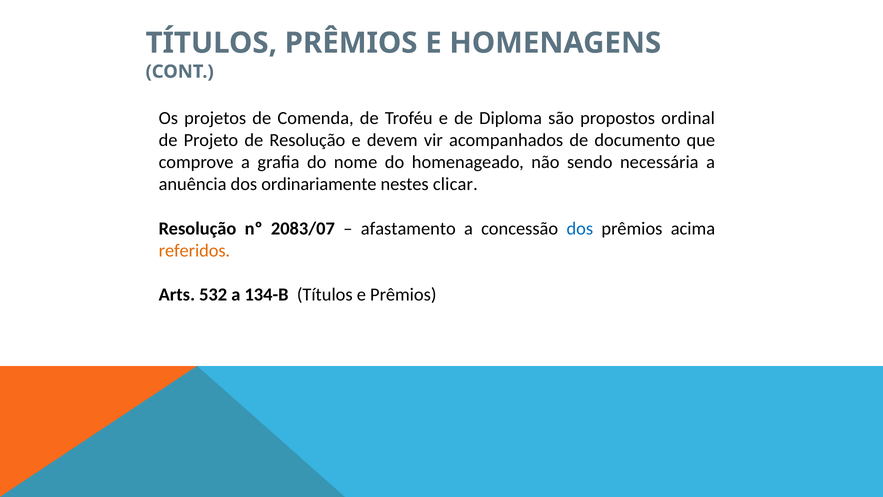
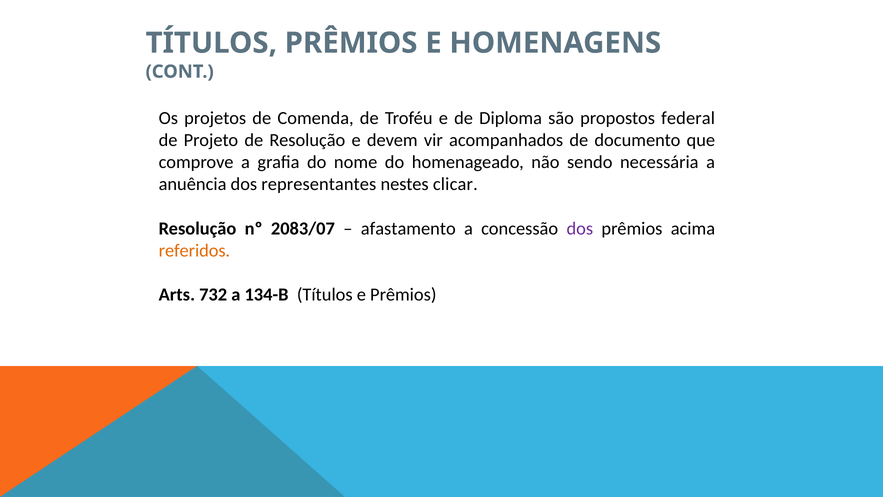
ordinal: ordinal -> federal (688, 118)
ordinariamente: ordinariamente -> representantes (319, 184)
dos colour: blue -> purple (580, 228)
532: 532 -> 732 (213, 295)
